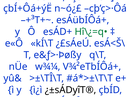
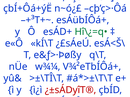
¿±sÁDyîT® colour: black -> red (71, 90)
